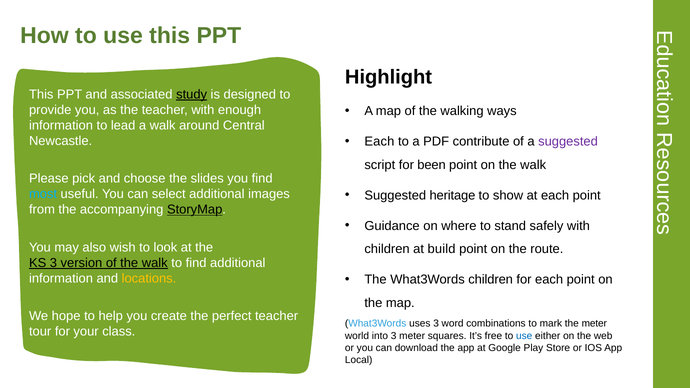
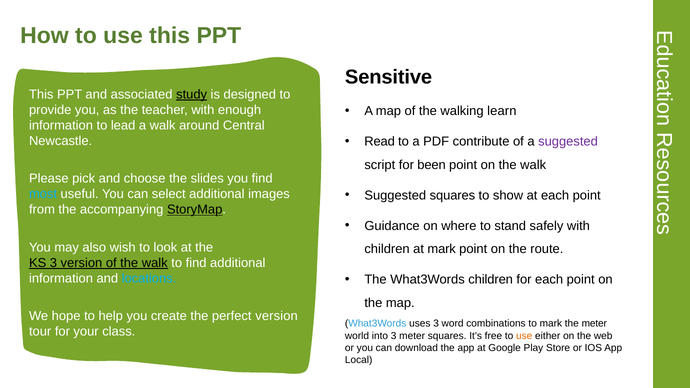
Highlight: Highlight -> Sensitive (389, 77)
ways: ways -> learn (502, 111)
Each: Each -> Read (380, 142)
Suggested heritage: heritage -> squares (452, 195)
at build: build -> mark (442, 249)
locations colour: yellow -> light blue (149, 278)
perfect teacher: teacher -> version (277, 316)
use colour: blue -> orange (524, 336)
